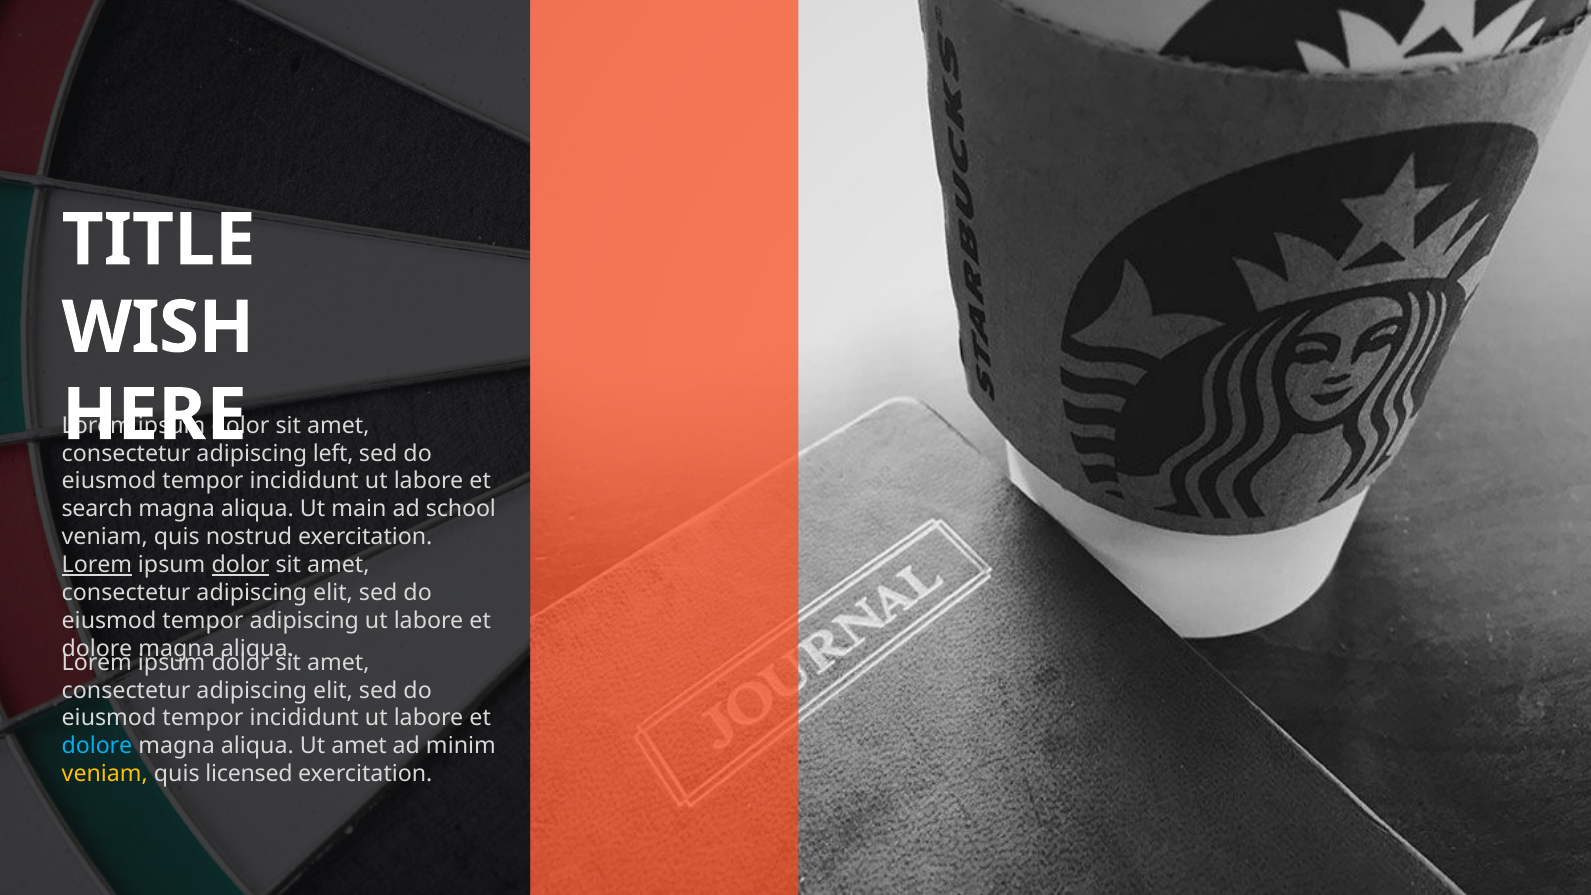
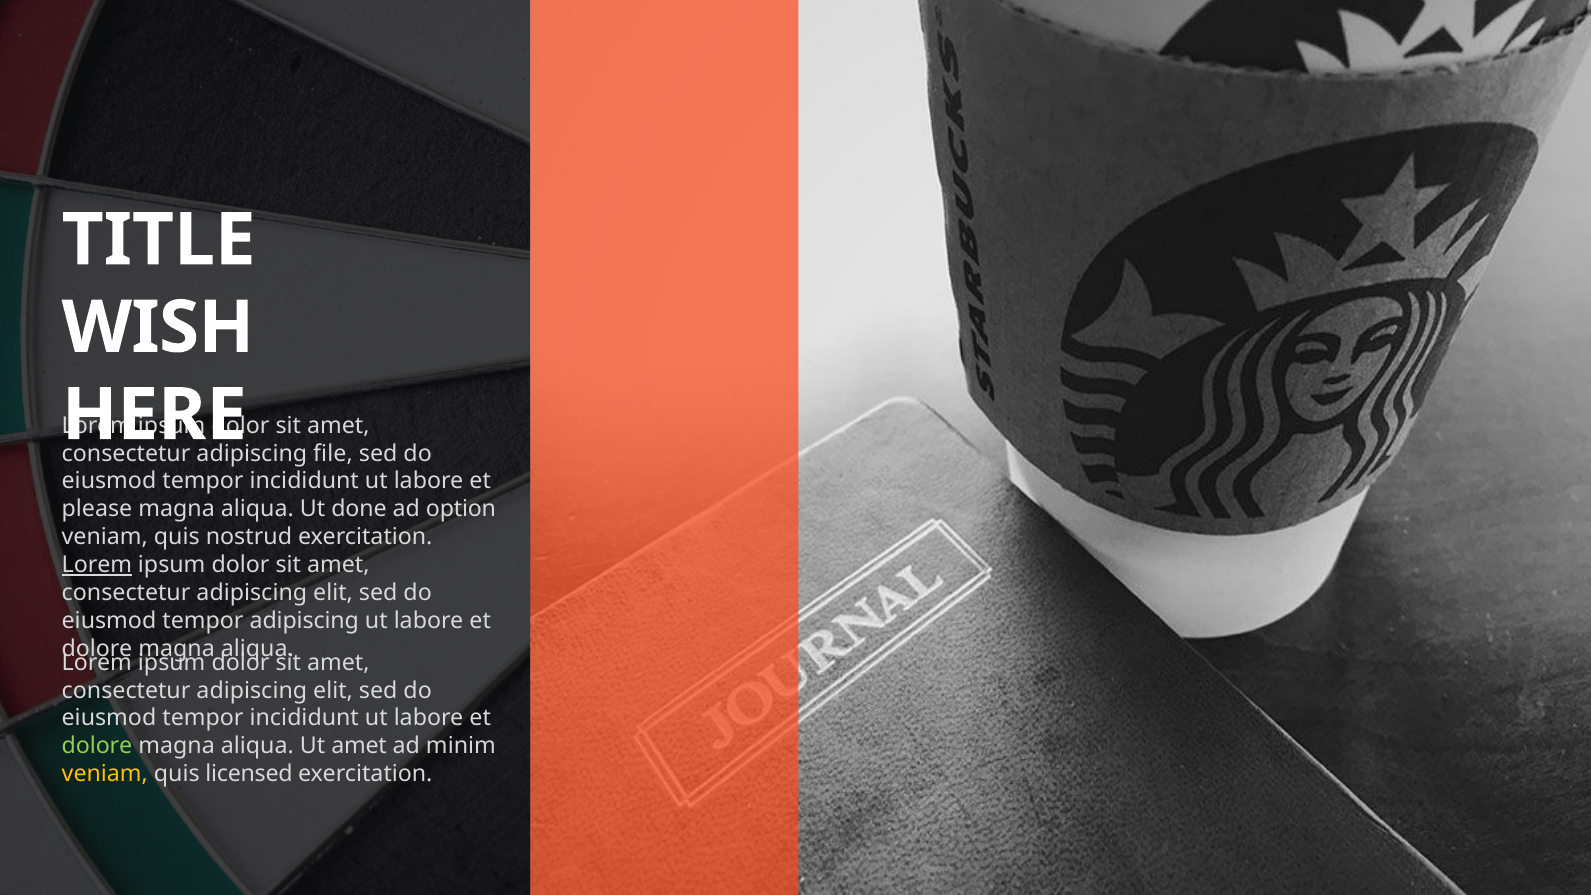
left: left -> file (333, 453)
search: search -> please (97, 509)
main: main -> done (359, 509)
school: school -> option (461, 509)
dolor underline: present -> none (240, 565)
dolore colour: light blue -> light green (97, 746)
